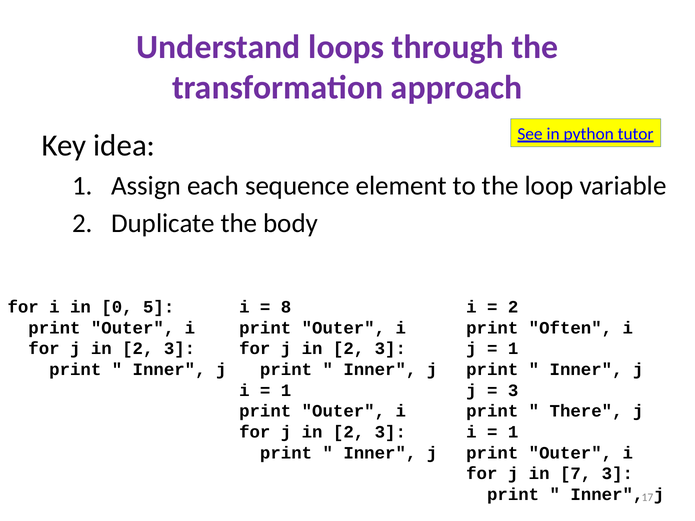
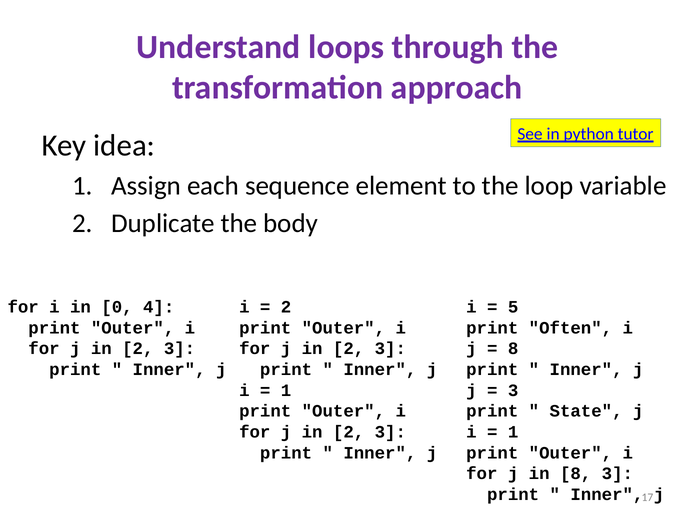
5: 5 -> 4 (159, 307)
8: 8 -> 2 (286, 307)
2: 2 -> 5 (513, 307)
1: 1 -> 8 (513, 349)
There: There -> State (586, 411)
in 7: 7 -> 8 (576, 474)
